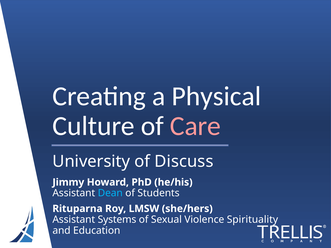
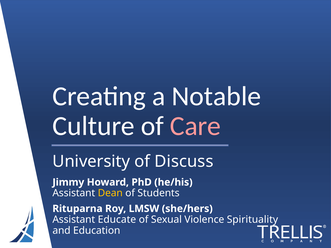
Physical: Physical -> Notable (216, 96)
Dean colour: light blue -> yellow (110, 193)
Systems: Systems -> Educate (117, 220)
